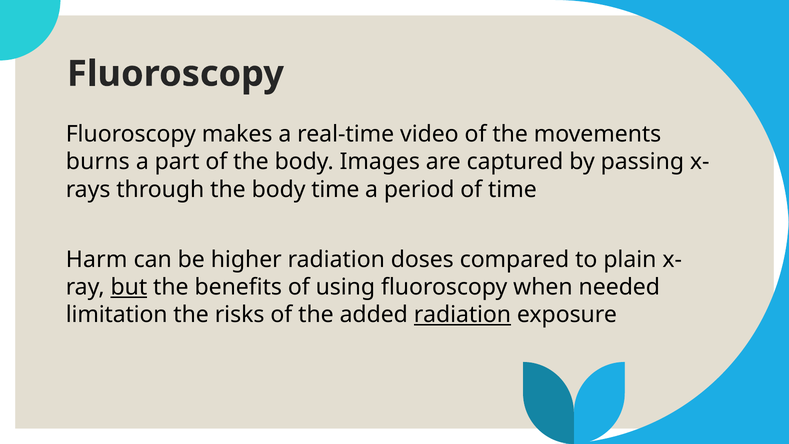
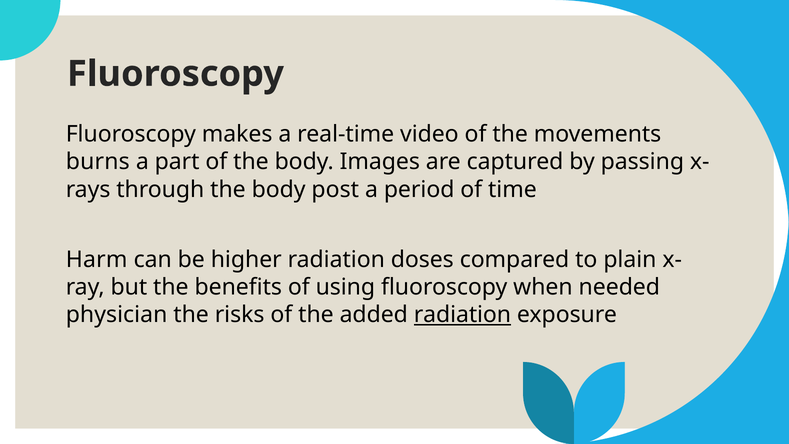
body time: time -> post (335, 189)
but underline: present -> none (129, 287)
limitation: limitation -> physician (117, 315)
